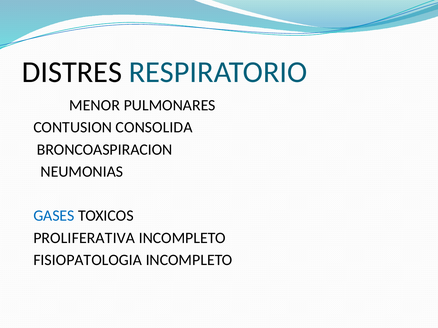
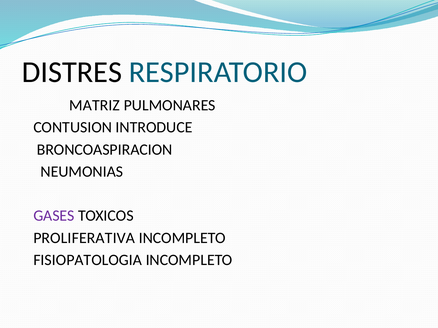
MENOR: MENOR -> MATRIZ (95, 105)
CONSOLIDA: CONSOLIDA -> INTRODUCE (154, 128)
GASES colour: blue -> purple (54, 216)
